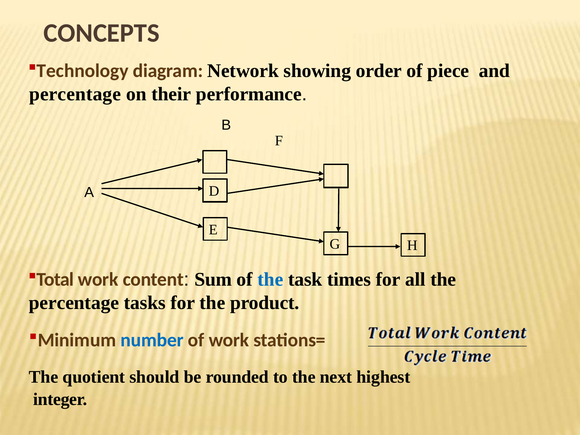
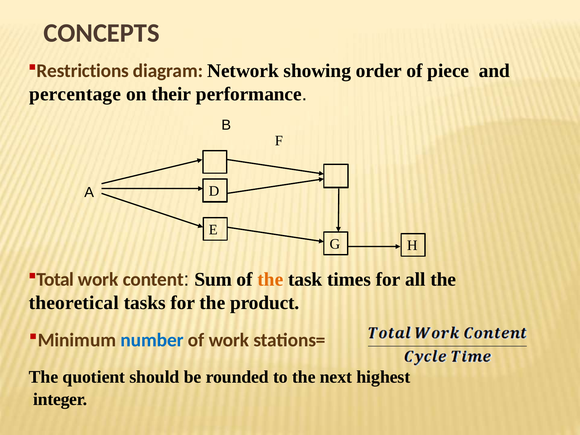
Technology: Technology -> Restrictions (83, 71)
the colour: blue -> orange (270, 279)
percentage: percentage -> theoretical (74, 303)
